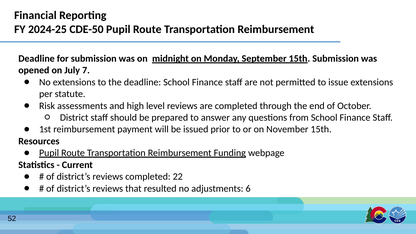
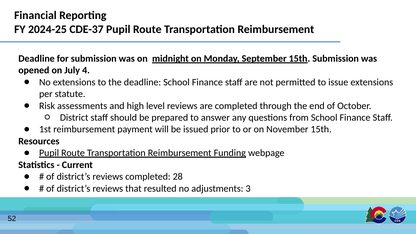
CDE-50: CDE-50 -> CDE-37 (86, 29)
7: 7 -> 4 (86, 70)
22: 22 -> 28 (178, 177)
6: 6 -> 3 (248, 189)
